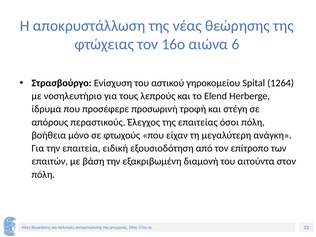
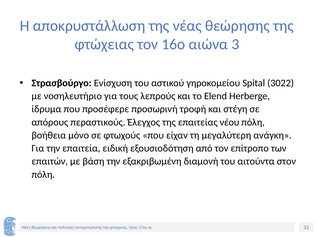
6: 6 -> 3 (235, 44)
1264: 1264 -> 3022 (281, 83)
όσοι: όσοι -> νέου (230, 122)
